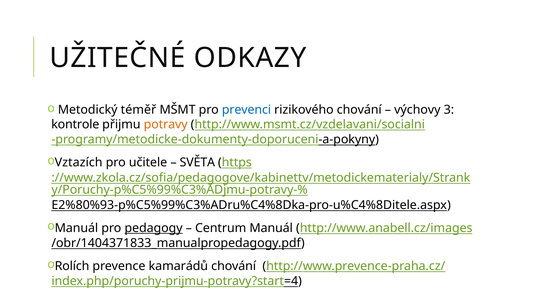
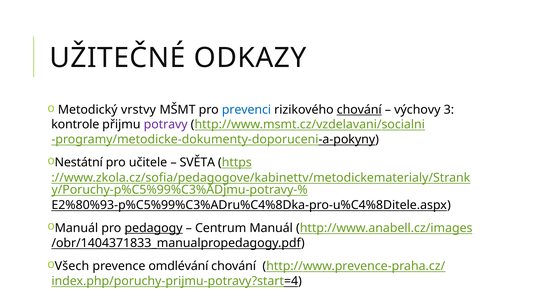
téměř: téměř -> vrstvy (138, 110)
chování underline: none -> present (359, 110)
potravy colour: orange -> purple (166, 125)
Vztazích: Vztazích -> Nestátní (79, 163)
Rolích: Rolích -> Všech (72, 267)
kamarádů: kamarádů -> omdlévání (178, 267)
